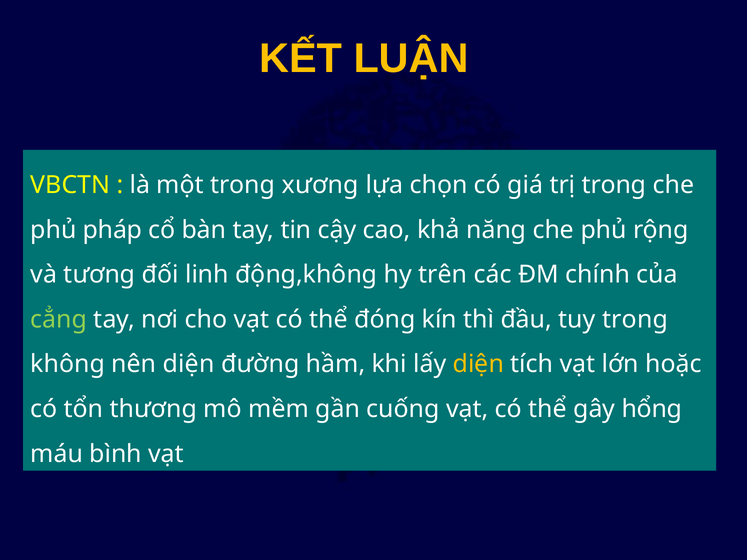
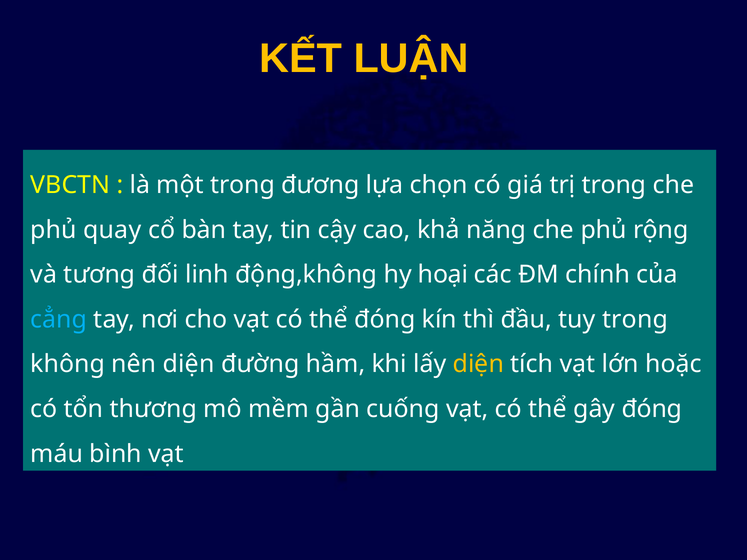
xương: xương -> đương (320, 185)
pháp: pháp -> quay (112, 230)
trên: trên -> hoại (443, 275)
cẳng colour: light green -> light blue (59, 320)
gây hổng: hổng -> đóng (652, 409)
